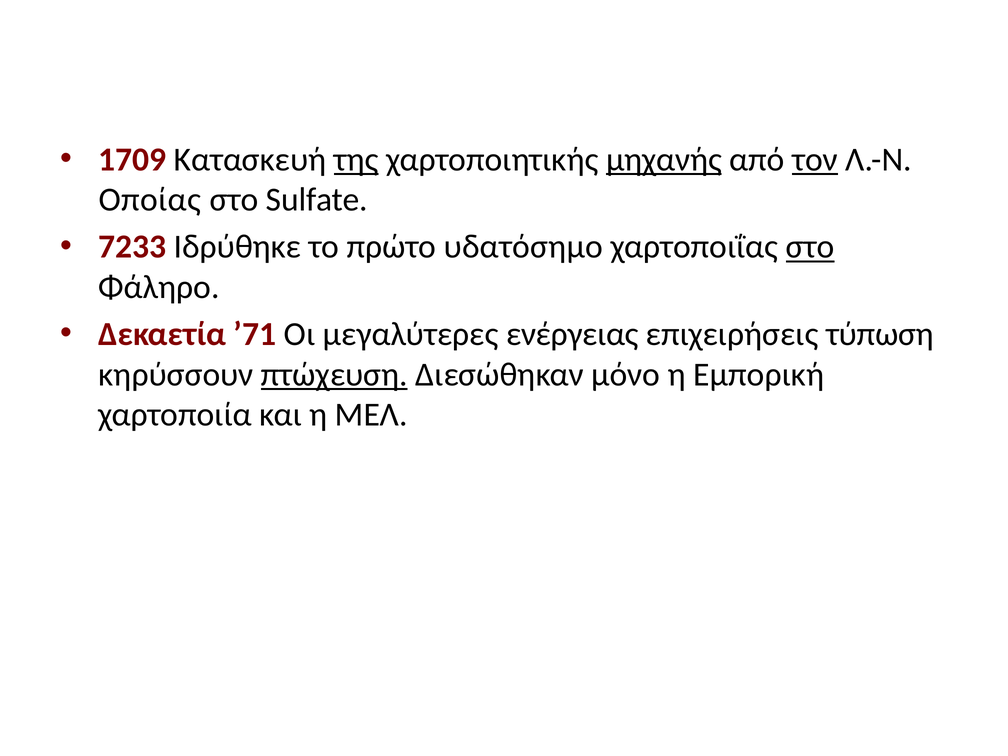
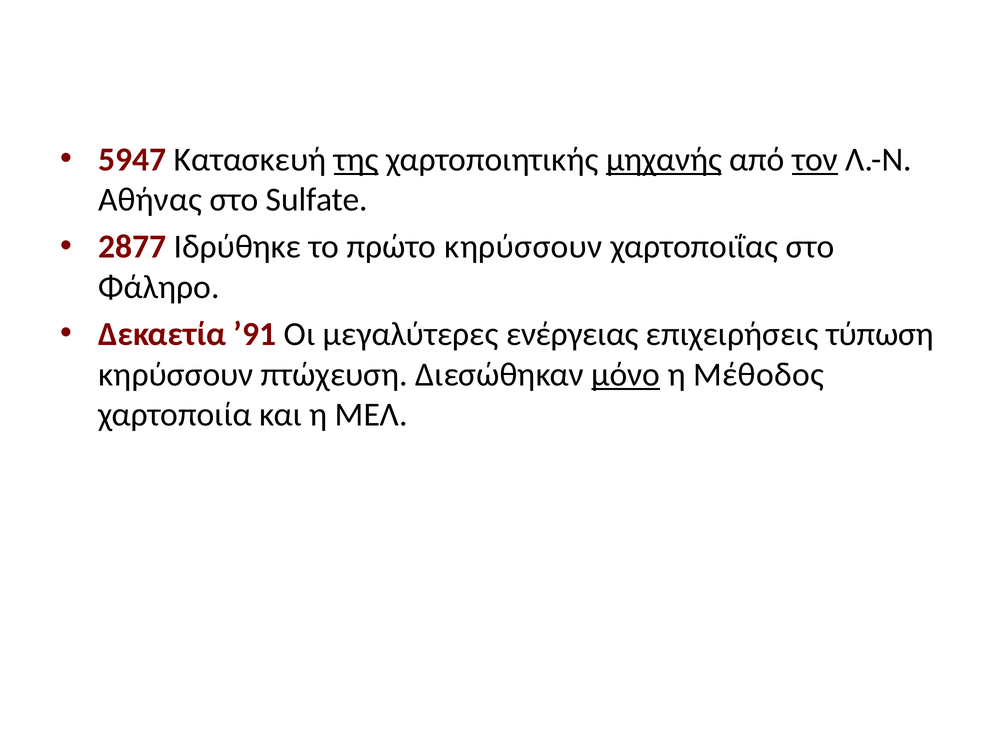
1709: 1709 -> 5947 (132, 159)
Οποίας: Οποίας -> Αθήνας (150, 200)
7233: 7233 -> 2877 (132, 247)
πρώτο υδατόσημο: υδατόσημο -> κηρύσσουν (523, 247)
στο underline: present -> none (810, 247)
’71: ’71 -> ’91 (255, 334)
πτώχευση underline: present -> none (334, 374)
μόνο underline: none -> present (626, 374)
Εμπορική: Εμπορική -> Μέθοδος (759, 374)
